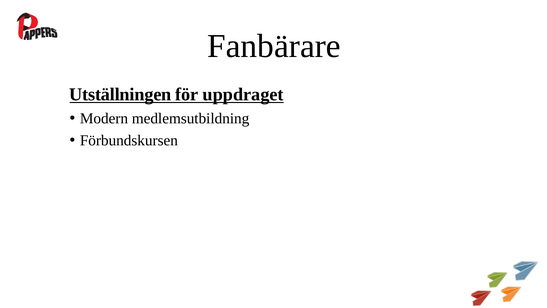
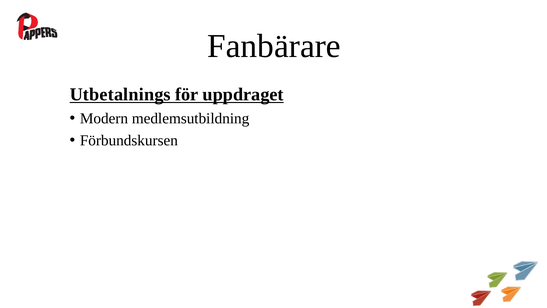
Utställningen: Utställningen -> Utbetalnings (120, 94)
